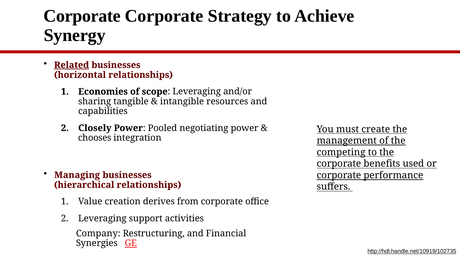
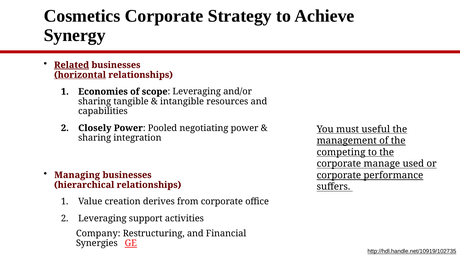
Corporate: Corporate -> Cosmetics (82, 16)
horizontal underline: none -> present (80, 75)
create: create -> useful (376, 129)
chooses: chooses -> sharing (95, 138)
benefits: benefits -> manage (382, 164)
